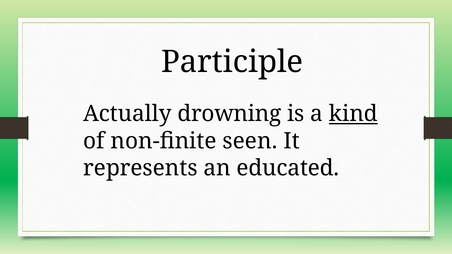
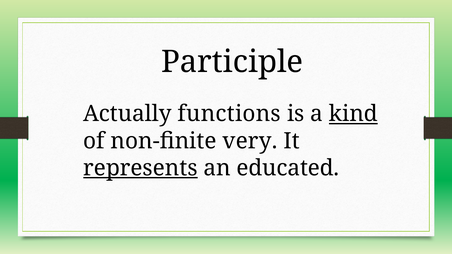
drowning: drowning -> functions (229, 114)
seen: seen -> very (250, 141)
represents underline: none -> present (140, 168)
